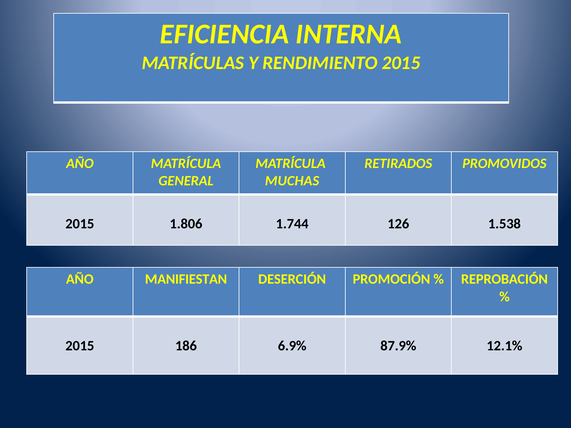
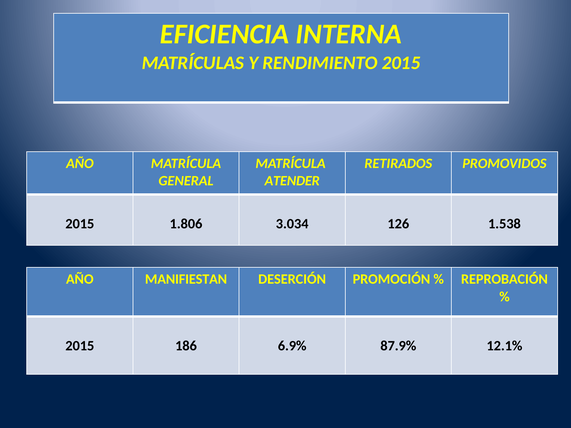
MUCHAS: MUCHAS -> ATENDER (292, 181)
1.744: 1.744 -> 3.034 (292, 224)
